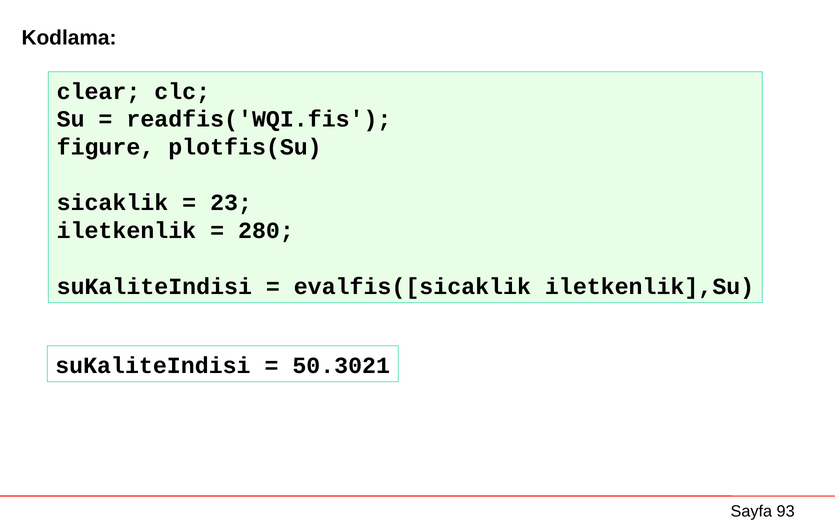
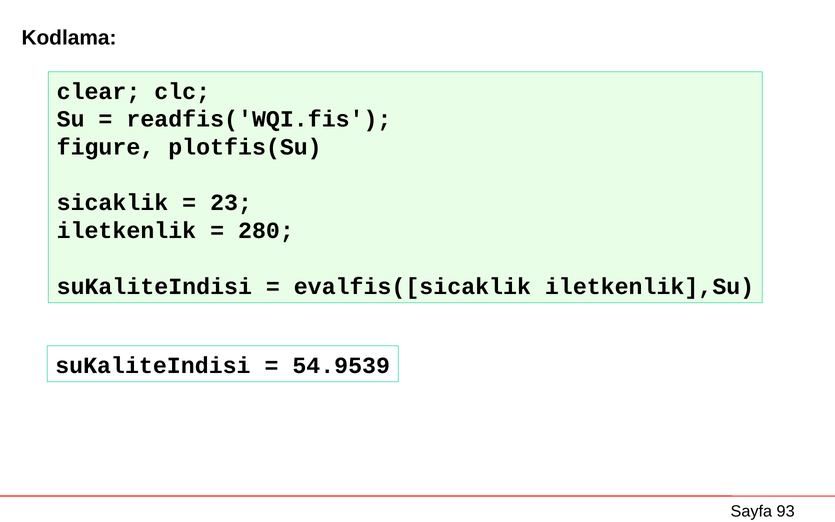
50.3021: 50.3021 -> 54.9539 (341, 365)
